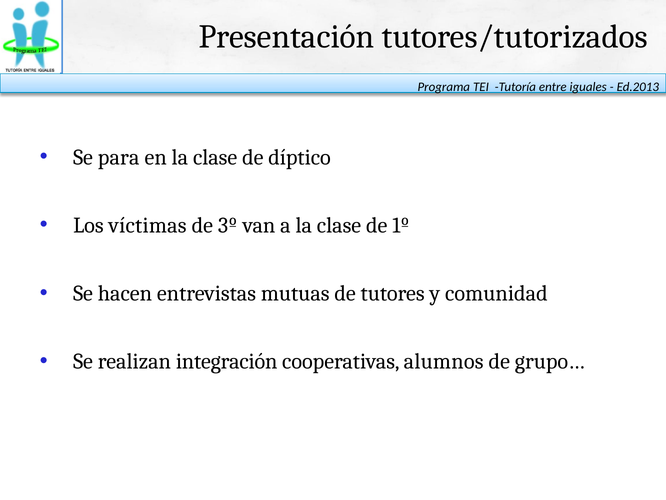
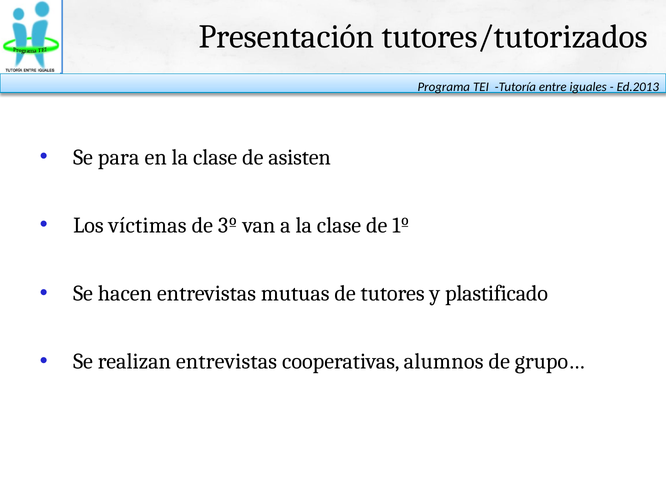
díptico: díptico -> asisten (300, 157)
comunidad: comunidad -> plastificado (497, 293)
realizan integración: integración -> entrevistas (226, 361)
